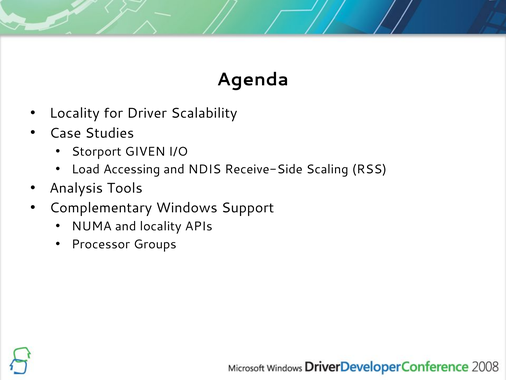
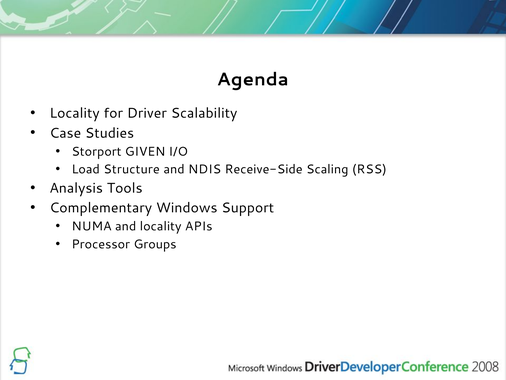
Accessing: Accessing -> Structure (132, 169)
